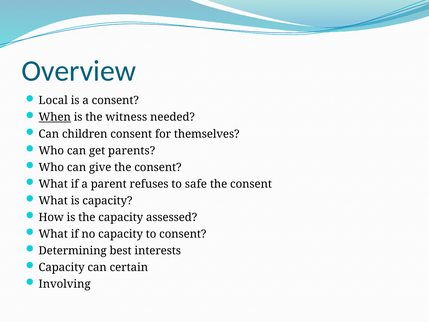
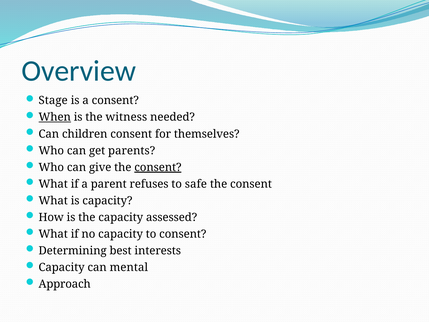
Local: Local -> Stage (53, 100)
consent underline: none -> present (158, 167)
certain: certain -> mental (129, 267)
Involving: Involving -> Approach (65, 284)
